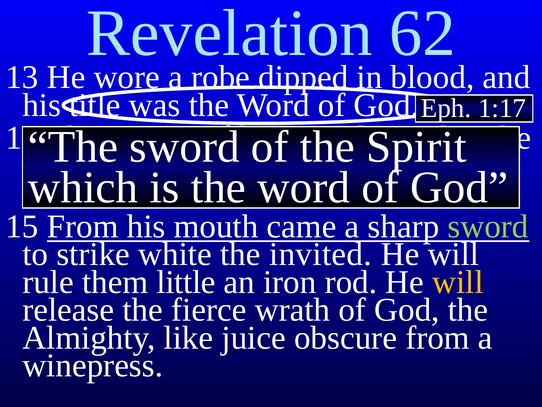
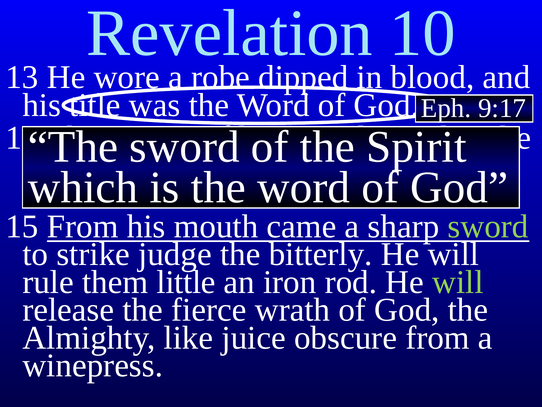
62: 62 -> 10 (422, 33)
1:17: 1:17 -> 9:17 (502, 108)
strike white: white -> judge (175, 254)
invited: invited -> bitterly (321, 254)
will colour: yellow -> light green (458, 282)
